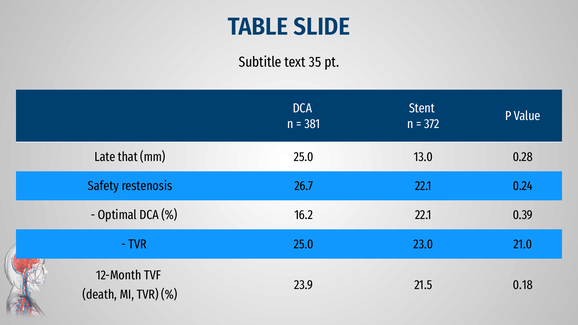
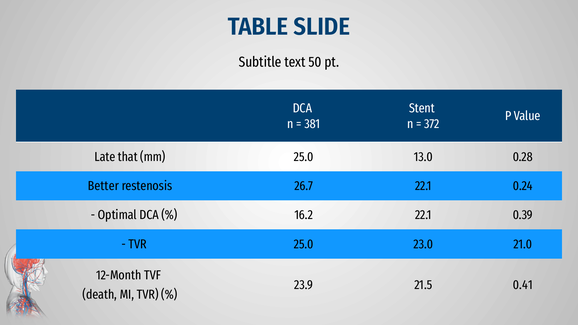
35: 35 -> 50 (315, 62)
Safety: Safety -> Better (103, 186)
0.18: 0.18 -> 0.41 (523, 285)
